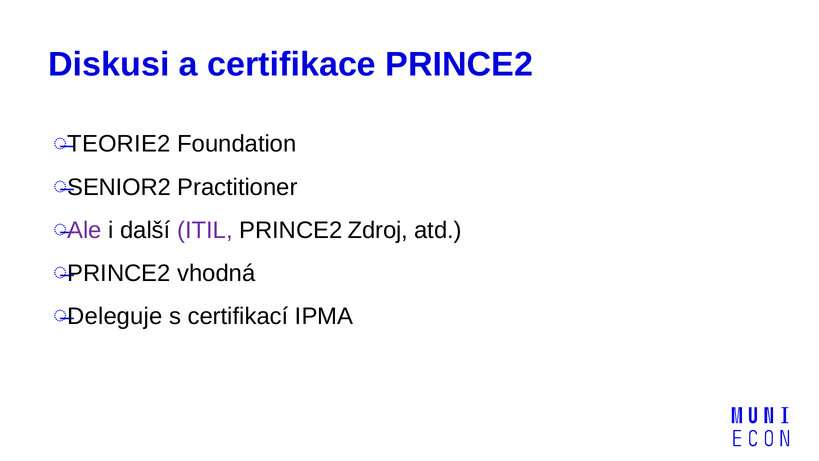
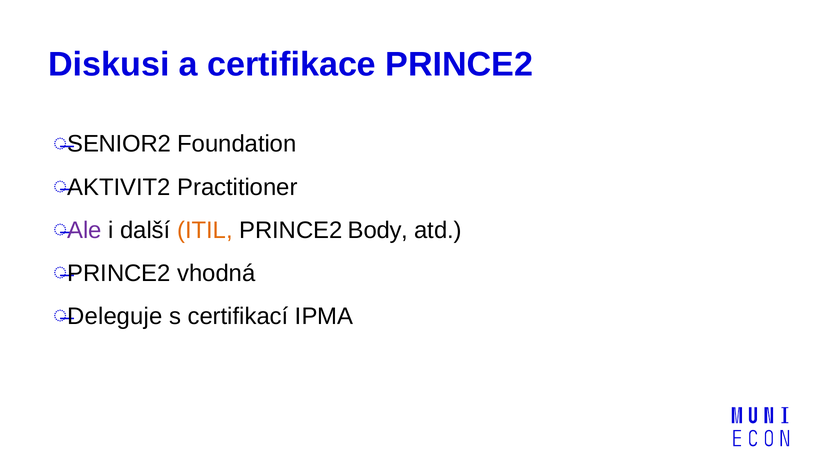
TEORIE2: TEORIE2 -> SENIOR2 (119, 144)
SENIOR2: SENIOR2 -> AKTIVIT2 (119, 187)
ITIL colour: purple -> orange (205, 230)
Zdroj: Zdroj -> Body (378, 230)
